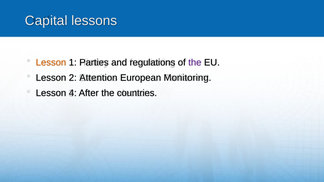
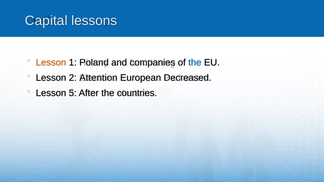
Parties: Parties -> Poland (94, 63)
regulations: regulations -> companies (152, 63)
the colour: purple -> blue (195, 63)
Monitoring: Monitoring -> Decreased (188, 78)
4: 4 -> 5 (73, 93)
